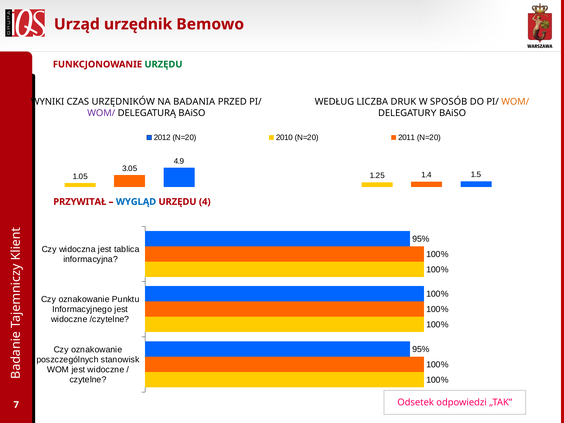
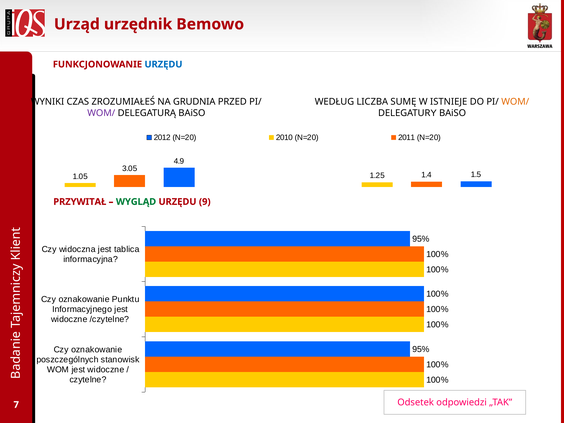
URZĘDU colour: green -> blue (163, 64)
URZĘDNIKÓW: URZĘDNIKÓW -> ZROZUMIAŁEŚ (123, 102)
BADANIA: BADANIA -> GRUDNIA (194, 102)
DRUK: DRUK -> SUMĘ (403, 102)
SPOSÓB: SPOSÓB -> ISTNIEJE (449, 102)
WYGLĄD colour: blue -> green (136, 202)
4: 4 -> 9 (205, 202)
